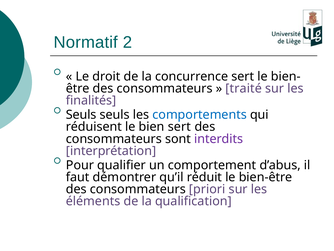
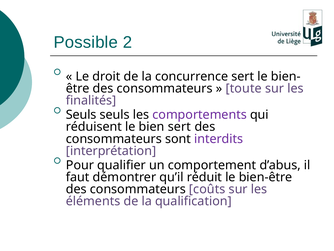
Normatif: Normatif -> Possible (86, 42)
traité: traité -> toute (244, 88)
comportements colour: blue -> purple (200, 115)
priori: priori -> coûts (207, 189)
